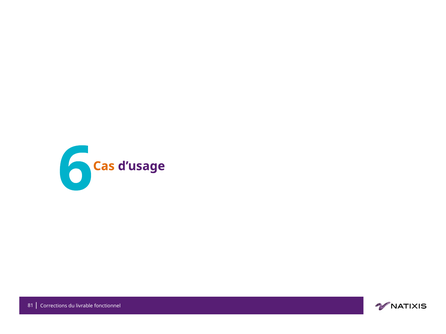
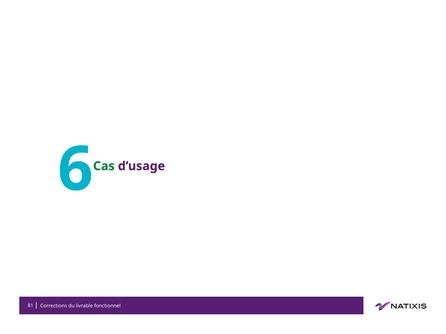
Cas colour: orange -> green (104, 166)
